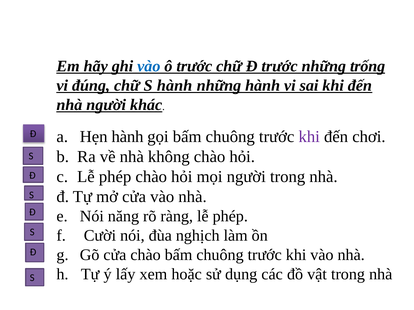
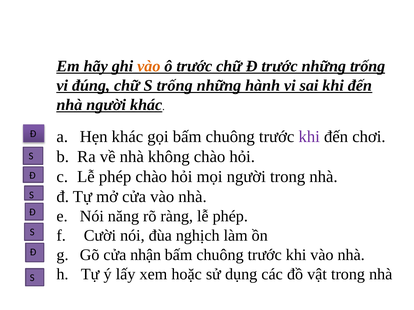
vào colour: blue -> orange (149, 66)
S hành: hành -> trống (175, 86)
Hẹn hành: hành -> khác (127, 137)
cửa chào: chào -> nhận (146, 255)
